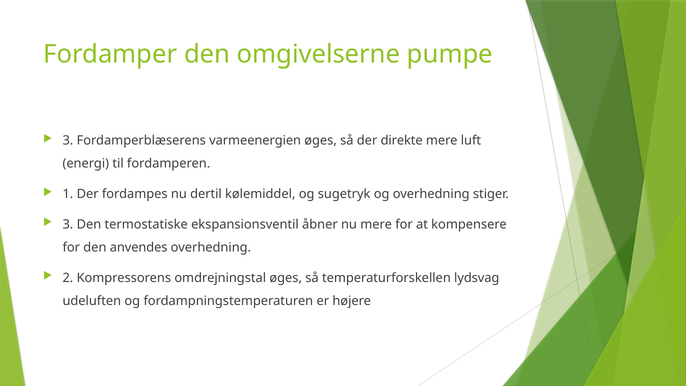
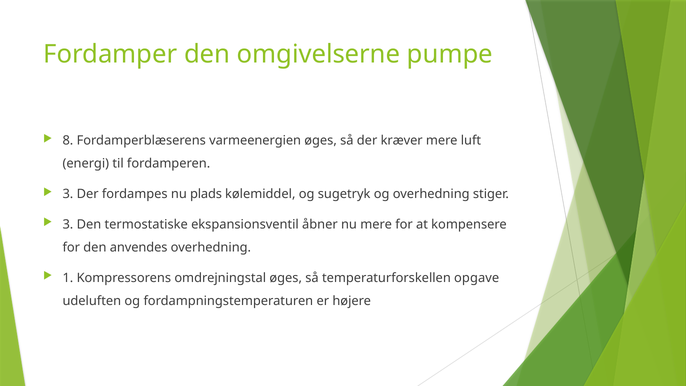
3: 3 -> 8 (68, 140)
direkte: direkte -> kræver (402, 140)
1: 1 -> 3 (68, 194)
dertil: dertil -> plads (206, 194)
2: 2 -> 1 (68, 278)
lydsvag: lydsvag -> opgave (477, 278)
